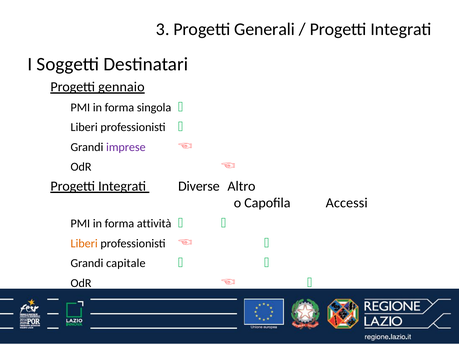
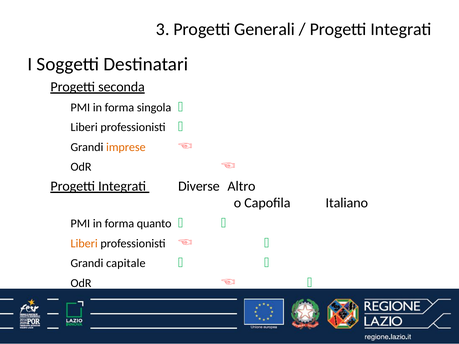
gennaio: gennaio -> seconda (121, 87)
imprese colour: purple -> orange (126, 147)
Accessi: Accessi -> Italiano (347, 203)
attività: attività -> quanto (154, 224)
